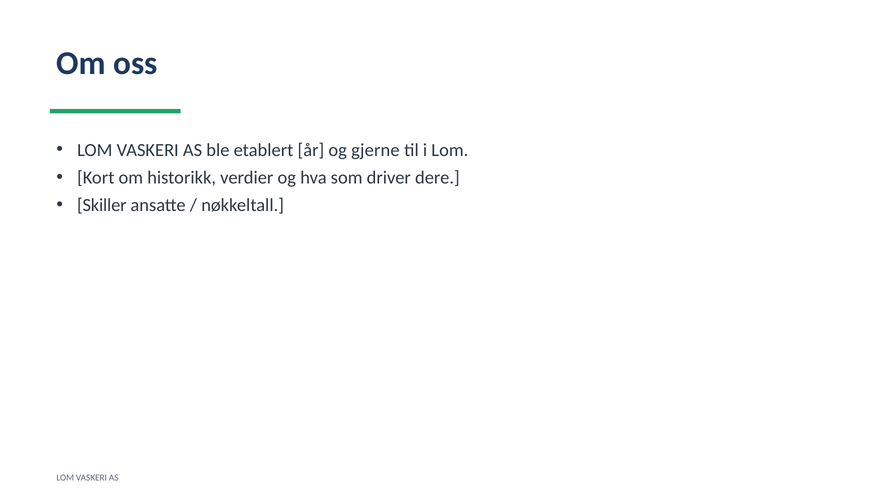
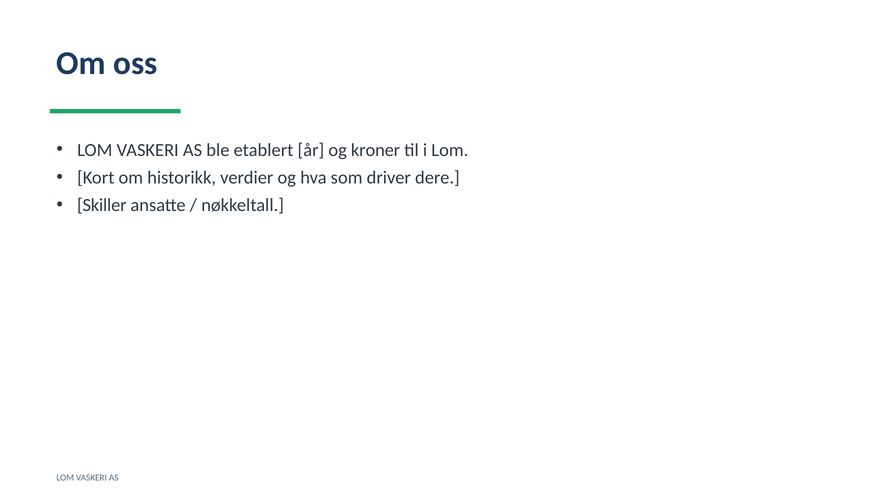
gjerne: gjerne -> kroner (376, 150)
